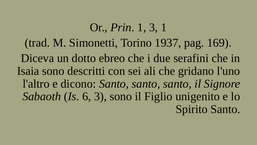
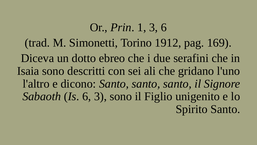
3 1: 1 -> 6 (164, 27)
1937: 1937 -> 1912 (168, 43)
